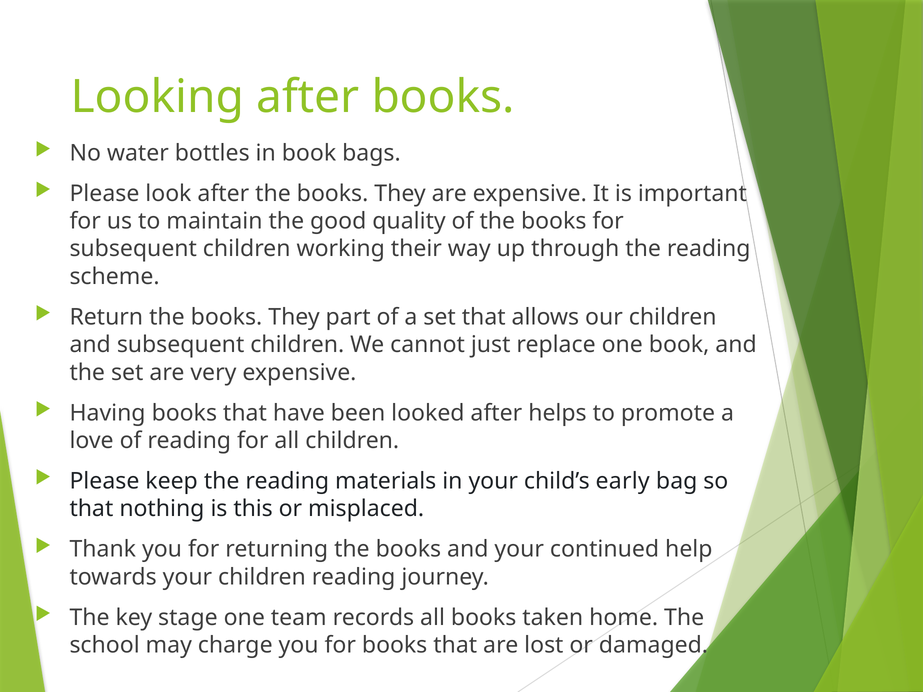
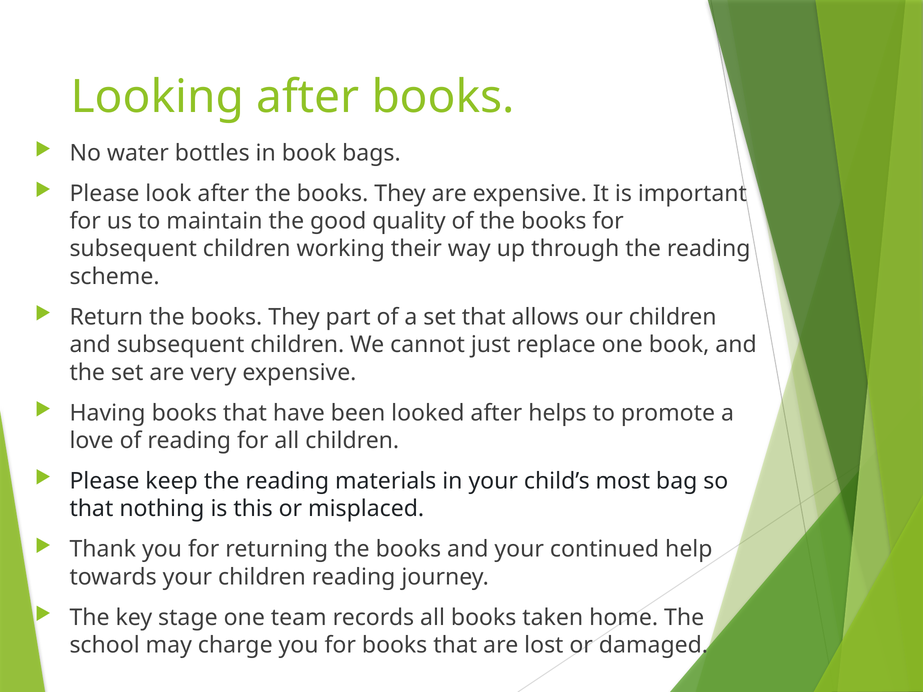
early: early -> most (623, 481)
